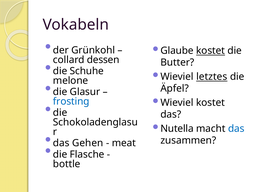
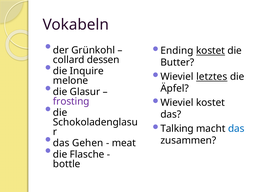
Glaube: Glaube -> Ending (177, 51)
Schuhe: Schuhe -> Inquire (87, 71)
frosting colour: blue -> purple (71, 101)
Nutella: Nutella -> Talking (177, 129)
